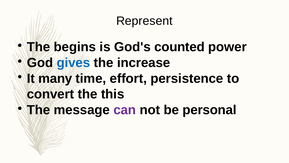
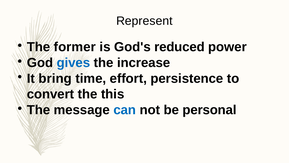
begins: begins -> former (75, 47)
counted: counted -> reduced (179, 47)
many: many -> bring (55, 78)
can colour: purple -> blue (125, 110)
